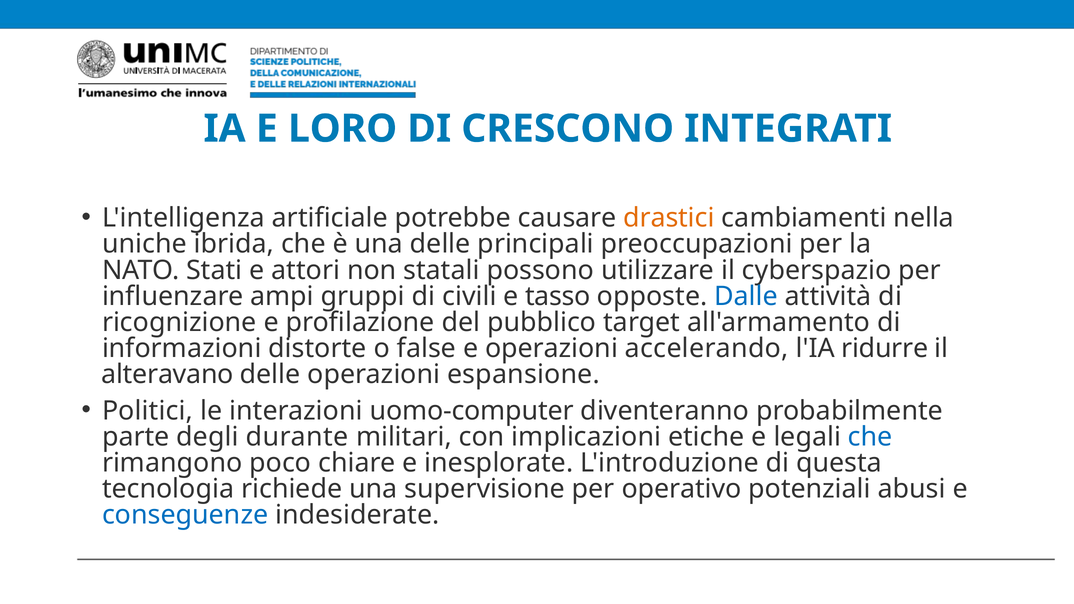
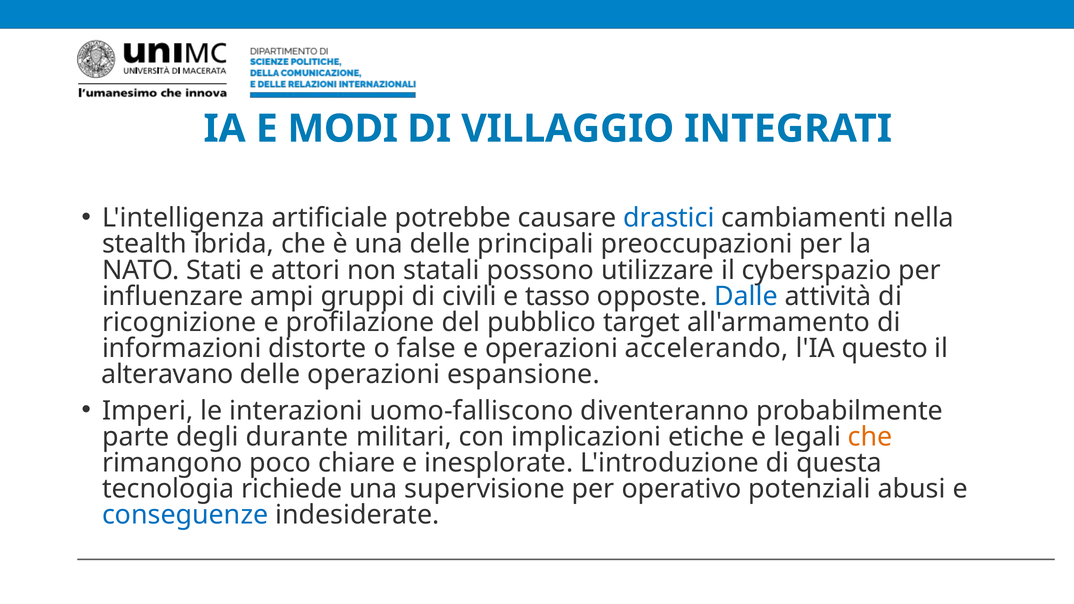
LORO: LORO -> MODI (343, 129)
CRESCONO: CRESCONO -> VILLAGGIO (568, 129)
drastici colour: orange -> blue (669, 218)
uniche: uniche -> stealth (145, 244)
ridurre: ridurre -> questo (885, 349)
Politici: Politici -> Imperi (148, 411)
uomo-computer: uomo-computer -> uomo-falliscono (472, 411)
che colour: blue -> orange (870, 437)
